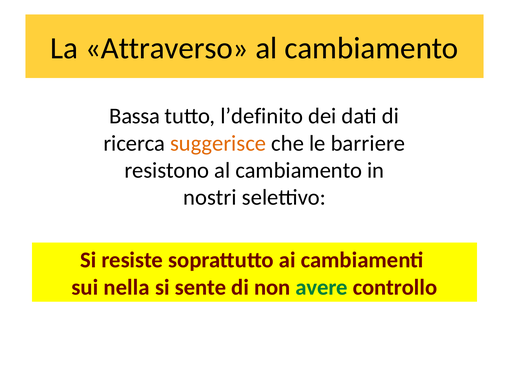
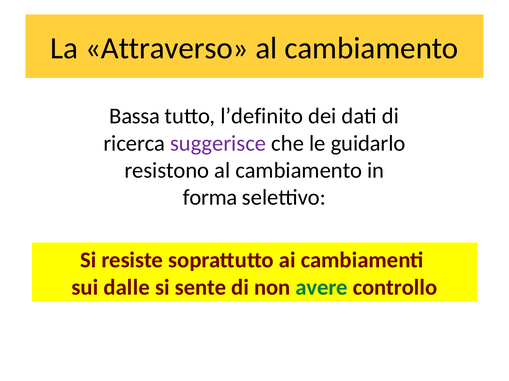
suggerisce colour: orange -> purple (218, 144)
barriere: barriere -> guidarlo (368, 144)
nostri: nostri -> forma (210, 198)
nella: nella -> dalle (127, 288)
